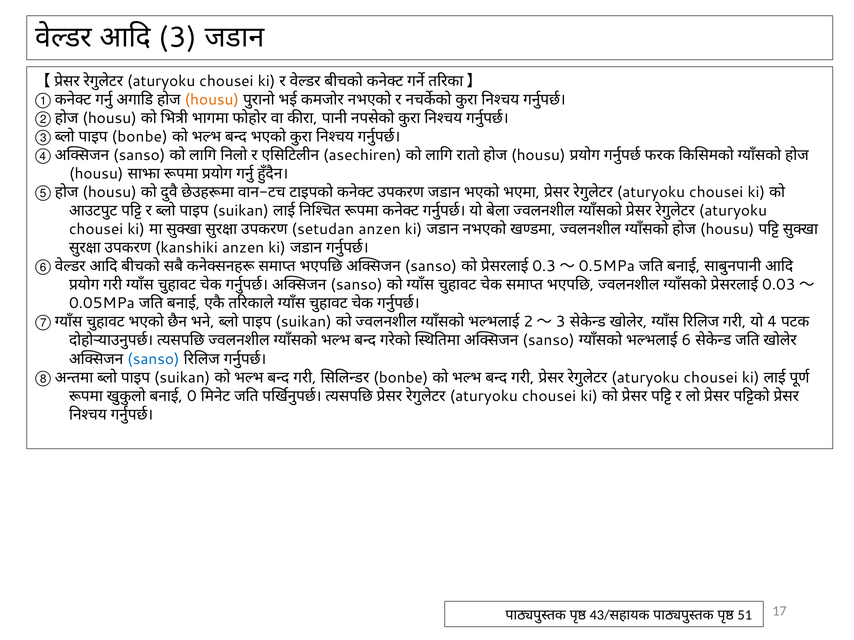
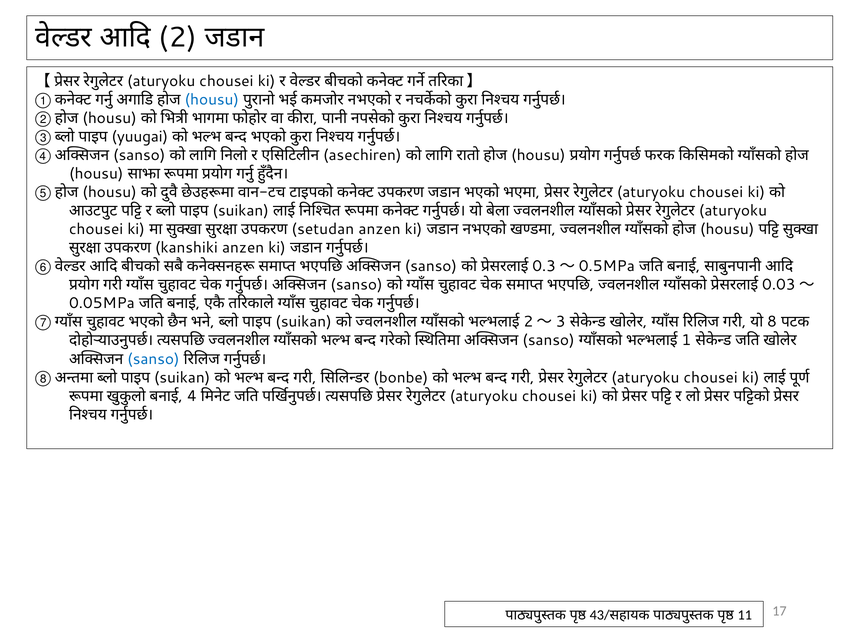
3: 3 -> 2 (178, 38)
housu colour: orange -> blue (212, 100)
bonbe: bonbe -> yuugai (140, 137)
4: 4 -> 8 (772, 322)
6: 6 -> 1 (686, 341)
0: 0 -> 4 (192, 396)
51: 51 -> 11 (745, 615)
